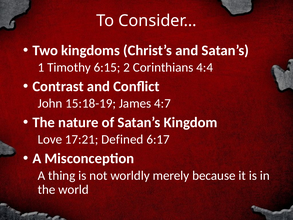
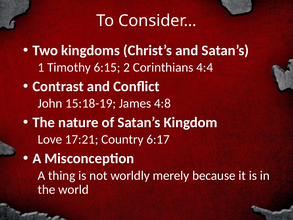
4:7: 4:7 -> 4:8 (162, 103)
Defined: Defined -> Country (122, 139)
